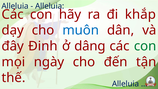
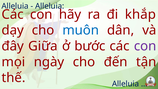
Đinh: Đinh -> Giữa (43, 46)
dâng: dâng -> bước (90, 46)
con colour: green -> purple (145, 46)
